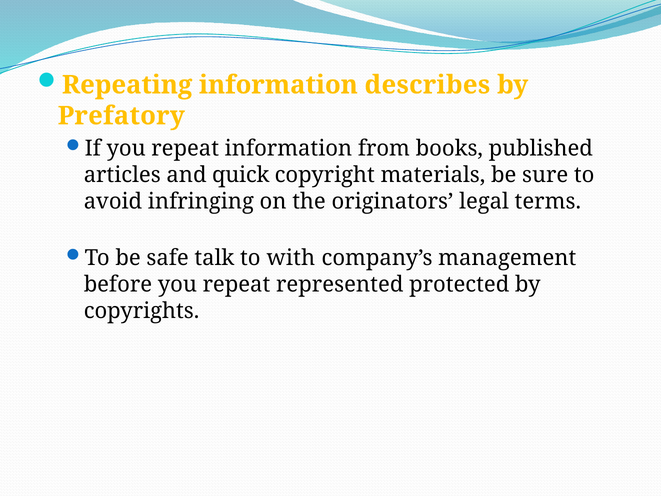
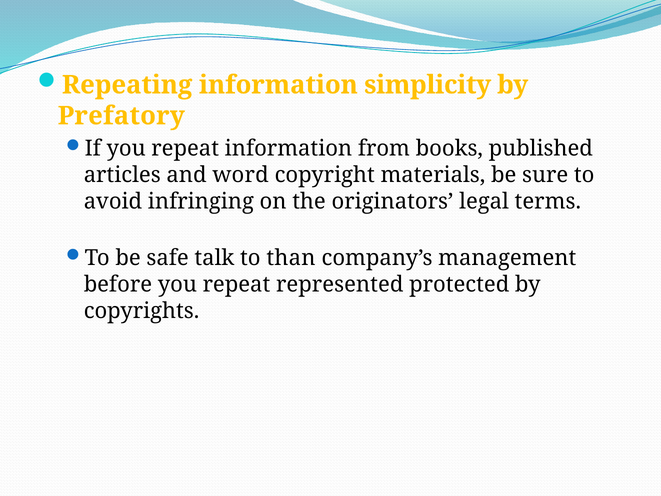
describes: describes -> simplicity (428, 85)
quick: quick -> word (241, 175)
with: with -> than (291, 258)
